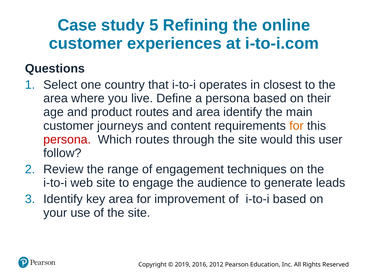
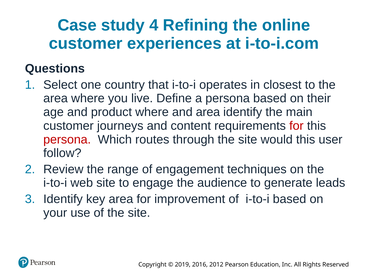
5: 5 -> 4 (154, 25)
product routes: routes -> where (152, 112)
for colour: orange -> red (296, 126)
